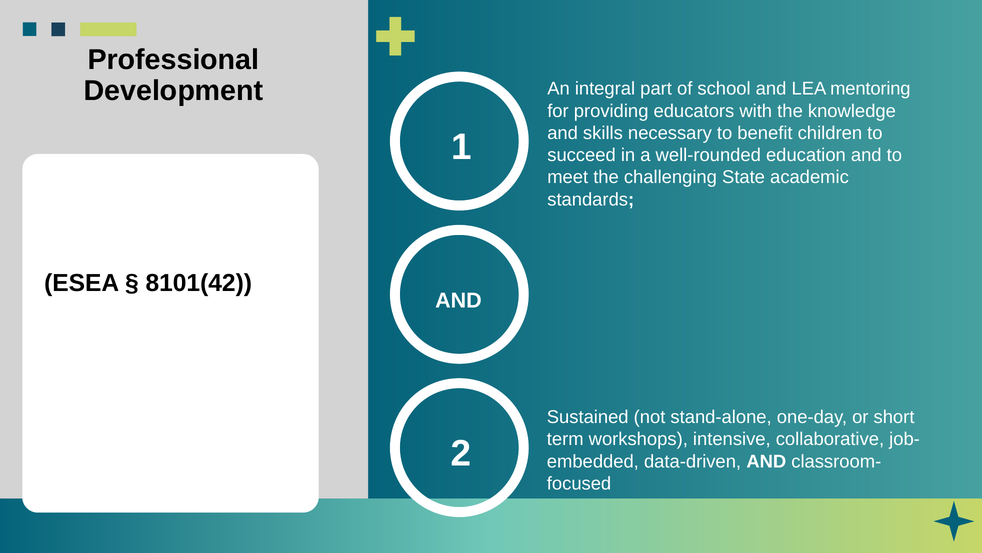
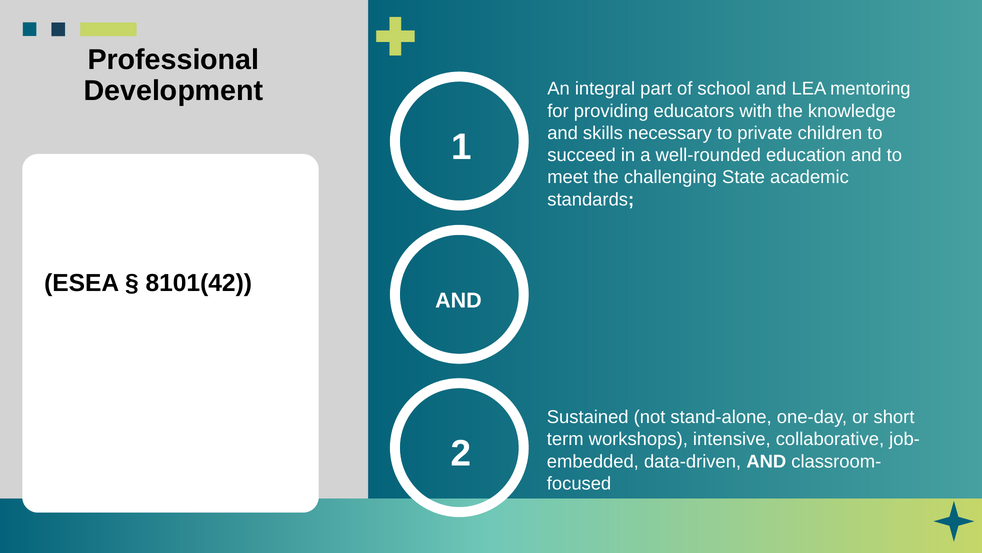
benefit: benefit -> private (765, 133)
